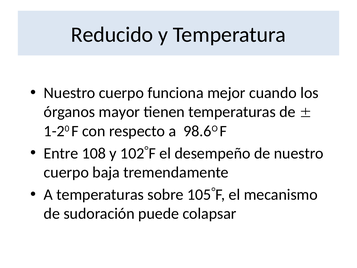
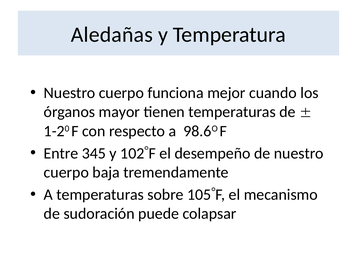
Reducido: Reducido -> Aledañas (112, 35)
108: 108 -> 345 (94, 153)
